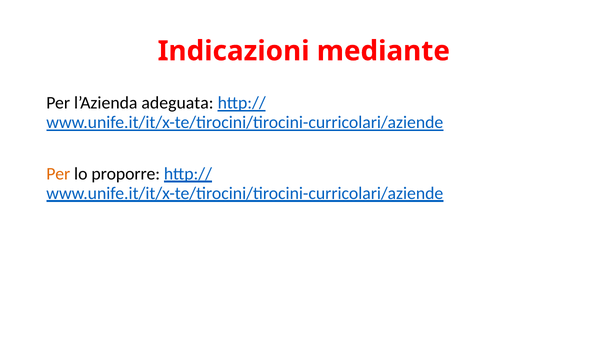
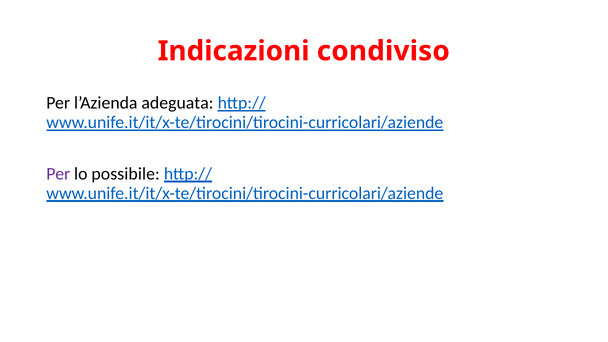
mediante: mediante -> condiviso (383, 51)
Per colour: orange -> purple (58, 174)
proporre: proporre -> possibile (126, 174)
